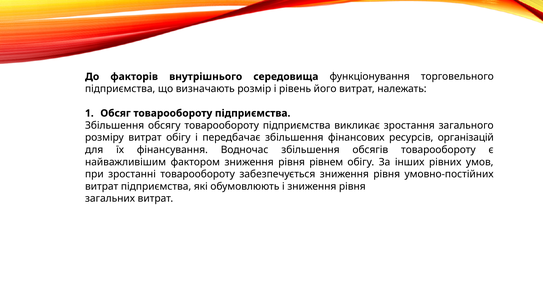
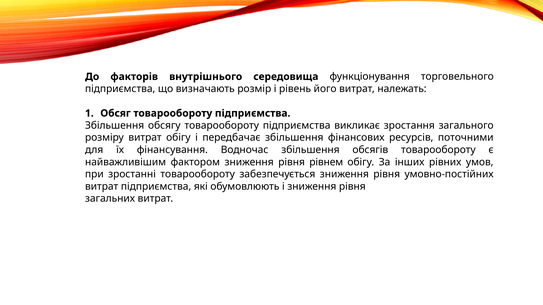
організацій: організацій -> поточними (466, 138)
